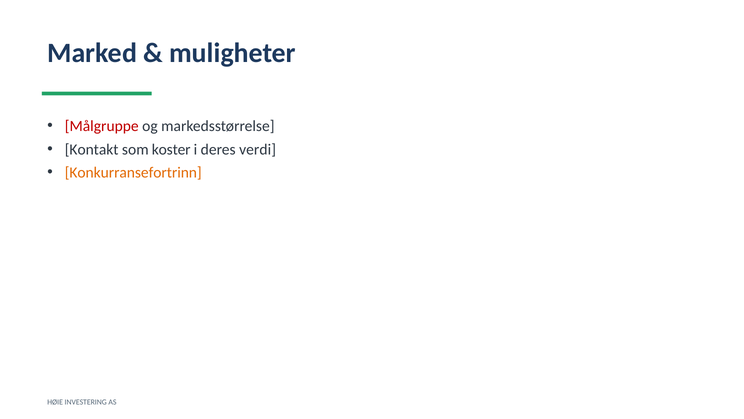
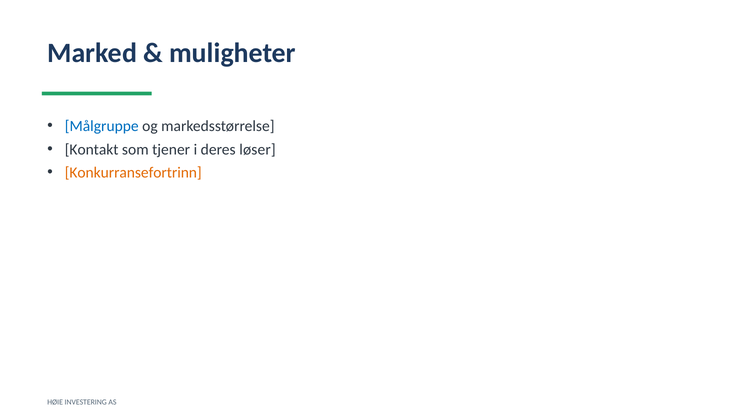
Målgruppe colour: red -> blue (102, 126)
koster: koster -> tjener (171, 149)
verdi: verdi -> løser (258, 149)
